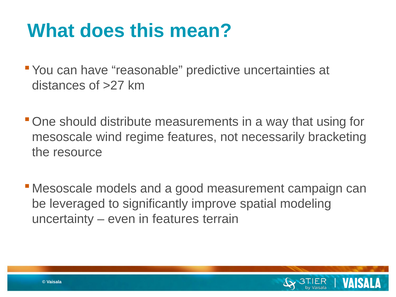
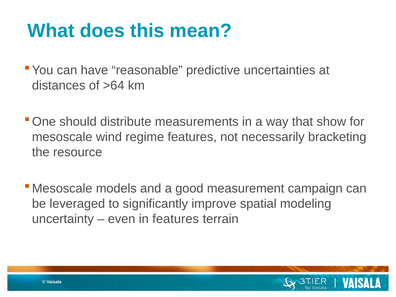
>27: >27 -> >64 (114, 85)
using: using -> show (331, 122)
